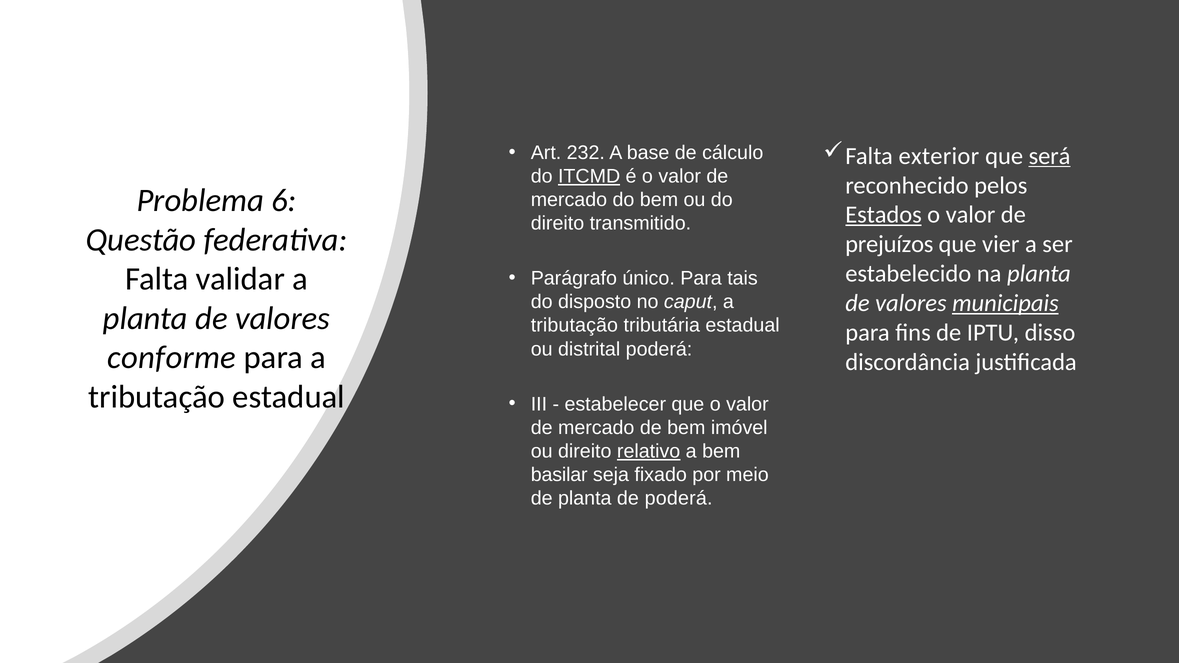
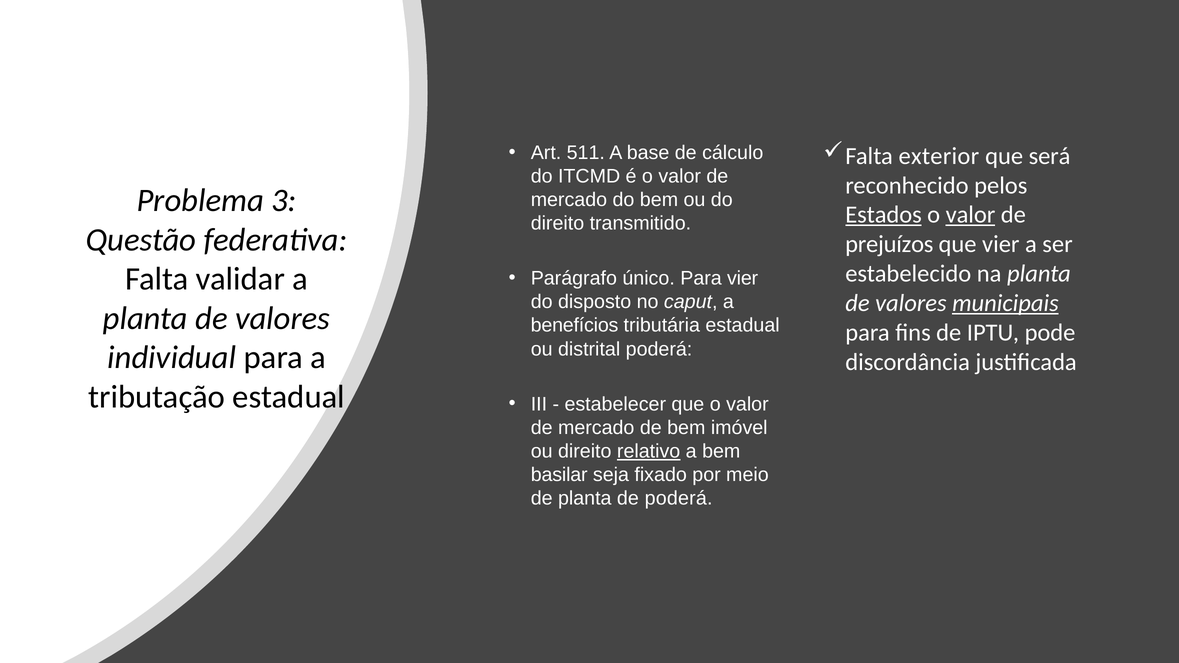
232: 232 -> 511 (586, 153)
será underline: present -> none (1050, 156)
ITCMD underline: present -> none (589, 176)
6: 6 -> 3 (284, 201)
valor underline: none -> present (971, 215)
Para tais: tais -> vier (743, 278)
tributação: tributação -> benefícios (575, 326)
disso: disso -> pode (1050, 333)
conforme: conforme -> individual (172, 358)
